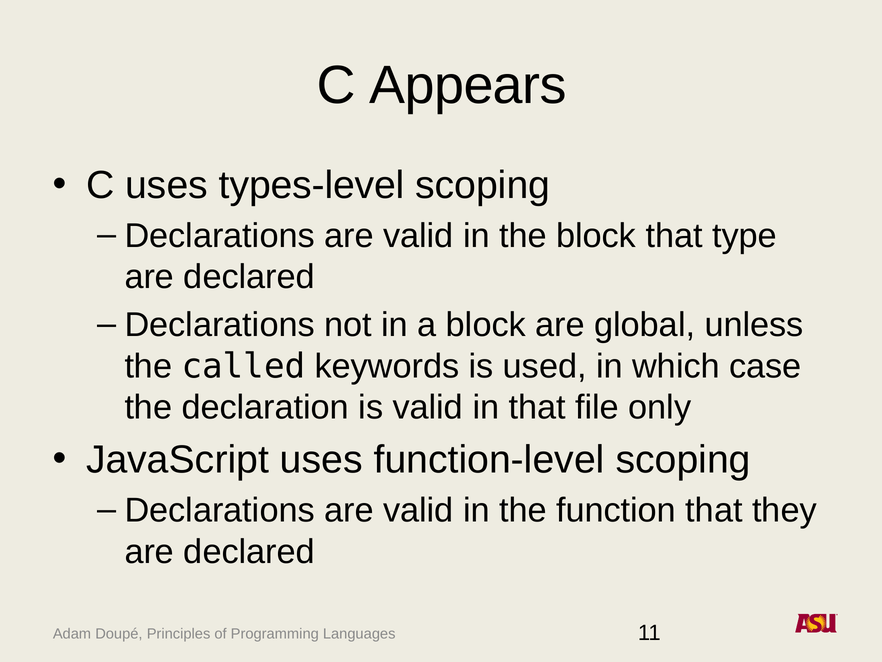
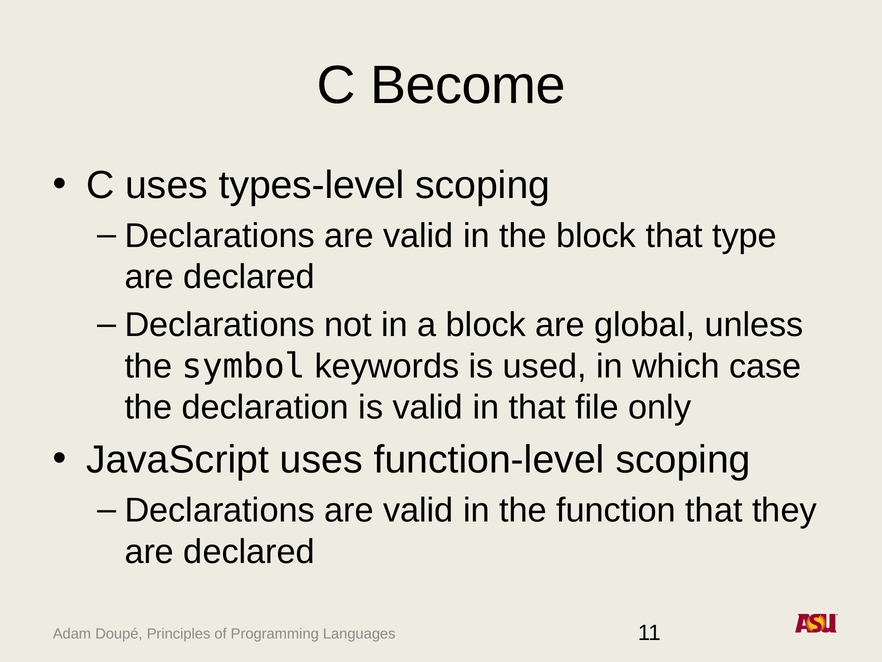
Appears: Appears -> Become (468, 85)
called: called -> symbol (243, 366)
